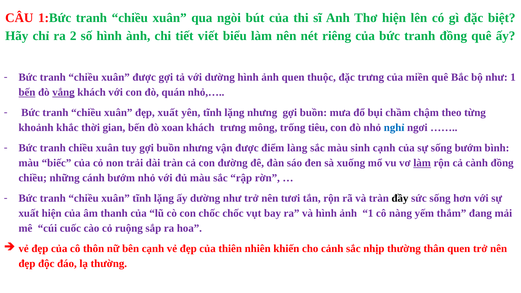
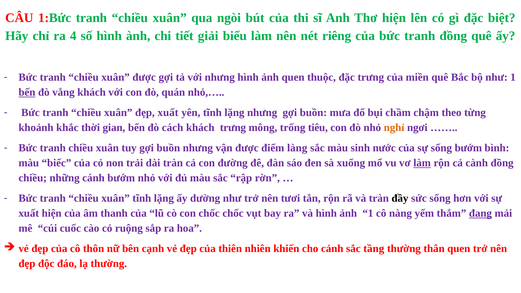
2: 2 -> 4 (73, 36)
viết: viết -> giải (208, 36)
với dường: dường -> nhưng (220, 77)
vắng underline: present -> none (63, 92)
xoan: xoan -> cách (173, 128)
nghỉ colour: blue -> orange (394, 128)
sinh cạnh: cạnh -> nước (384, 148)
đang underline: none -> present (480, 213)
nhịp: nhịp -> tầng (374, 249)
